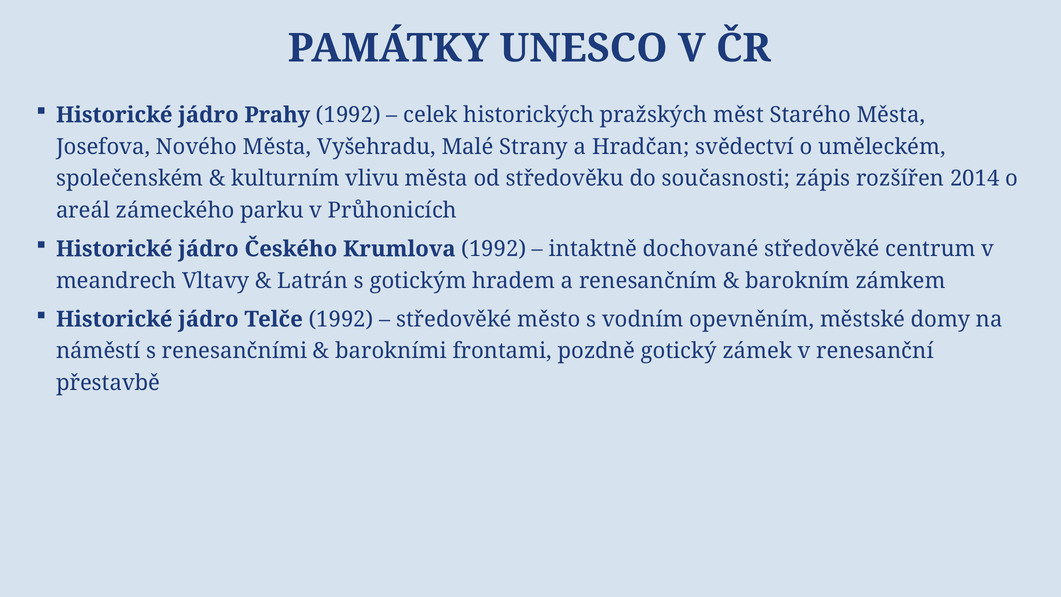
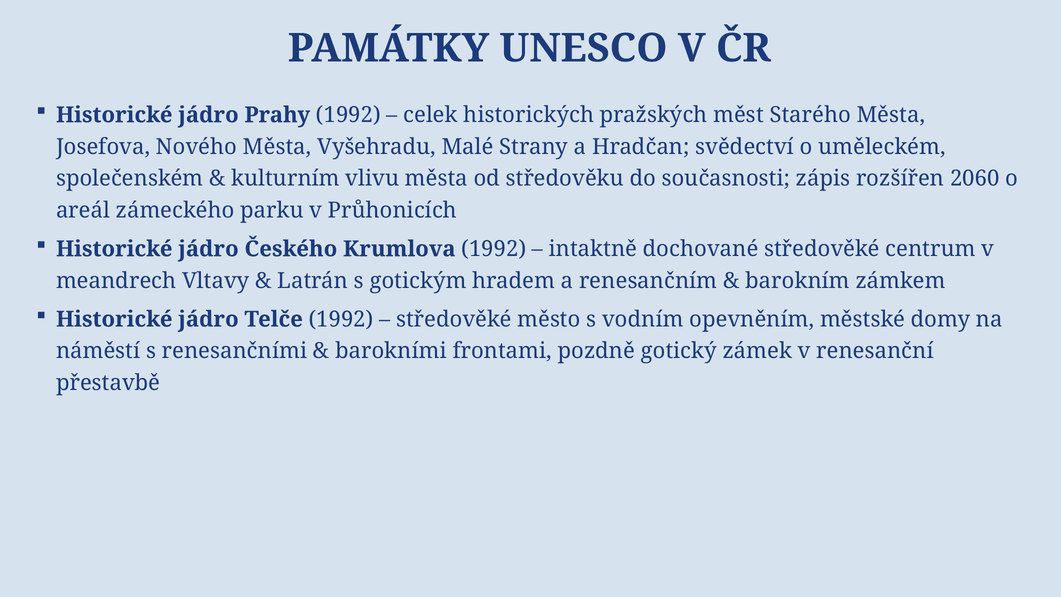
2014: 2014 -> 2060 (975, 179)
